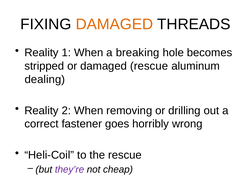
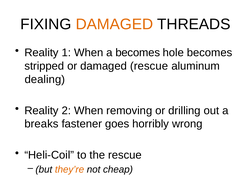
a breaking: breaking -> becomes (138, 53)
correct: correct -> breaks (41, 124)
they’re colour: purple -> orange (70, 170)
